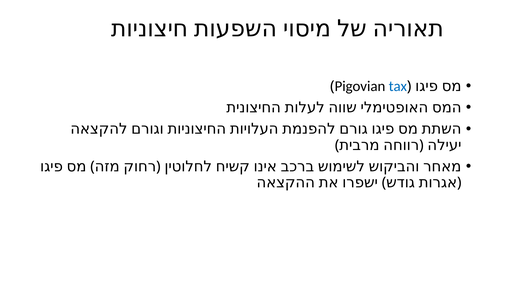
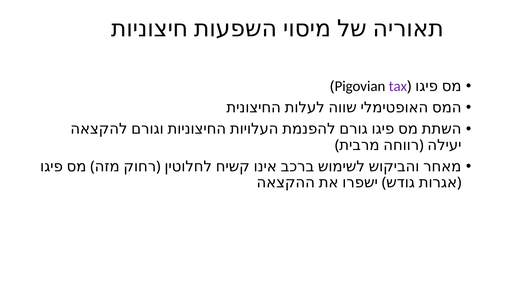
tax colour: blue -> purple (398, 86)
